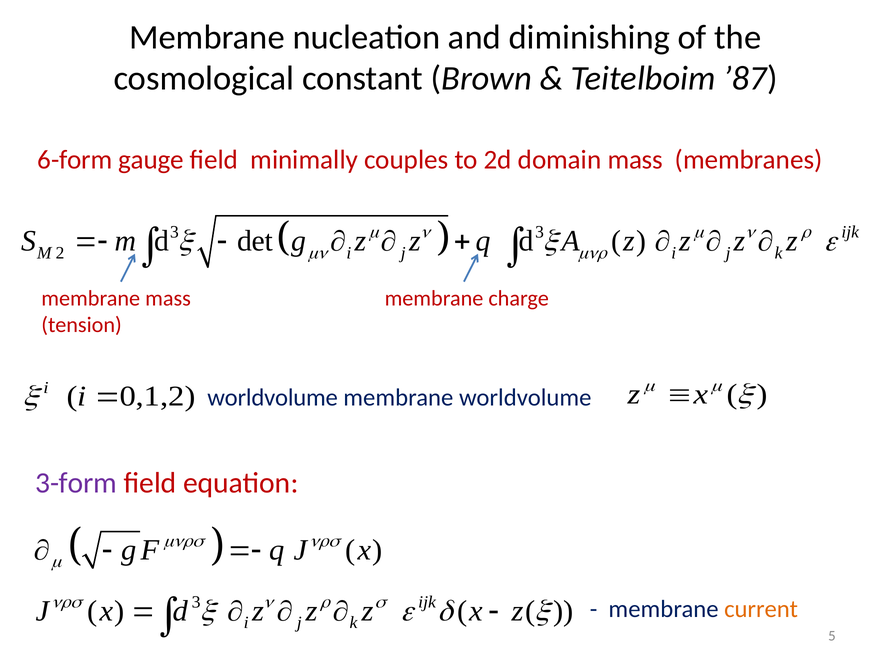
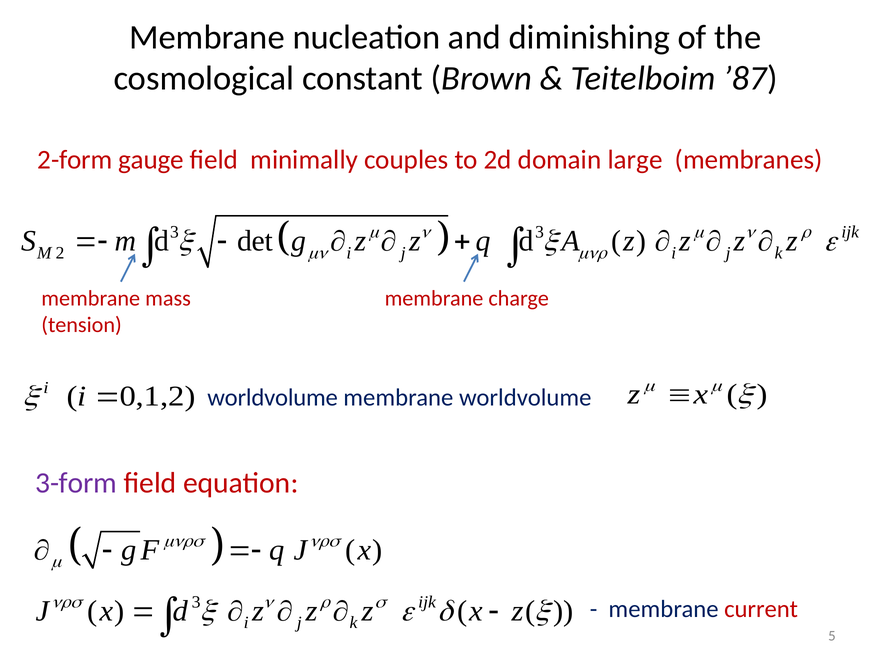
6-form: 6-form -> 2-form (75, 160)
domain mass: mass -> large (635, 160)
current colour: orange -> red (761, 610)
